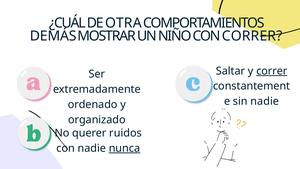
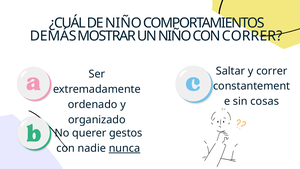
DE OTRA: OTRA -> NIÑO (123, 23)
correr underline: present -> none (272, 71)
sin nadie: nadie -> cosas (265, 101)
ruidos: ruidos -> gestos (126, 133)
